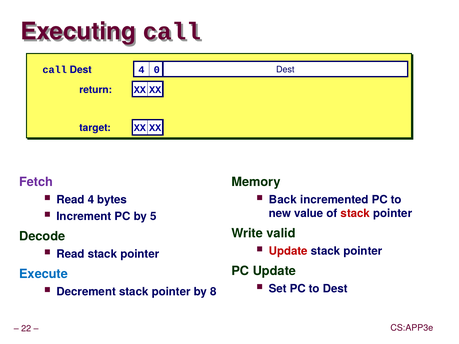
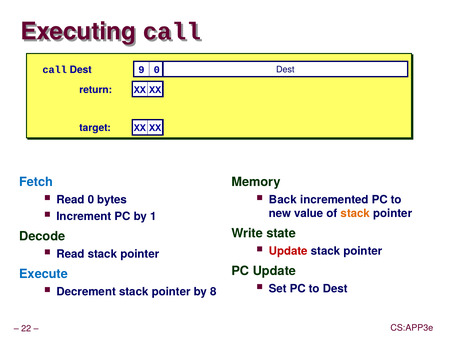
Dest 4: 4 -> 9 (141, 70)
Fetch colour: purple -> blue (36, 182)
Read 4: 4 -> 0 (91, 200)
stack colour: red -> orange (355, 214)
5: 5 -> 1 (153, 216)
valid: valid -> state (281, 233)
